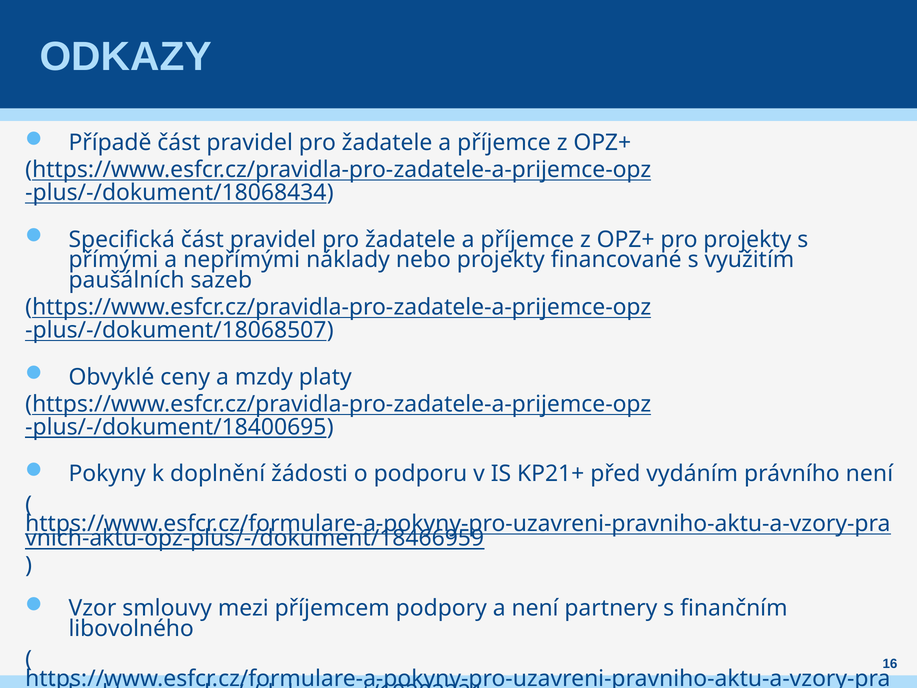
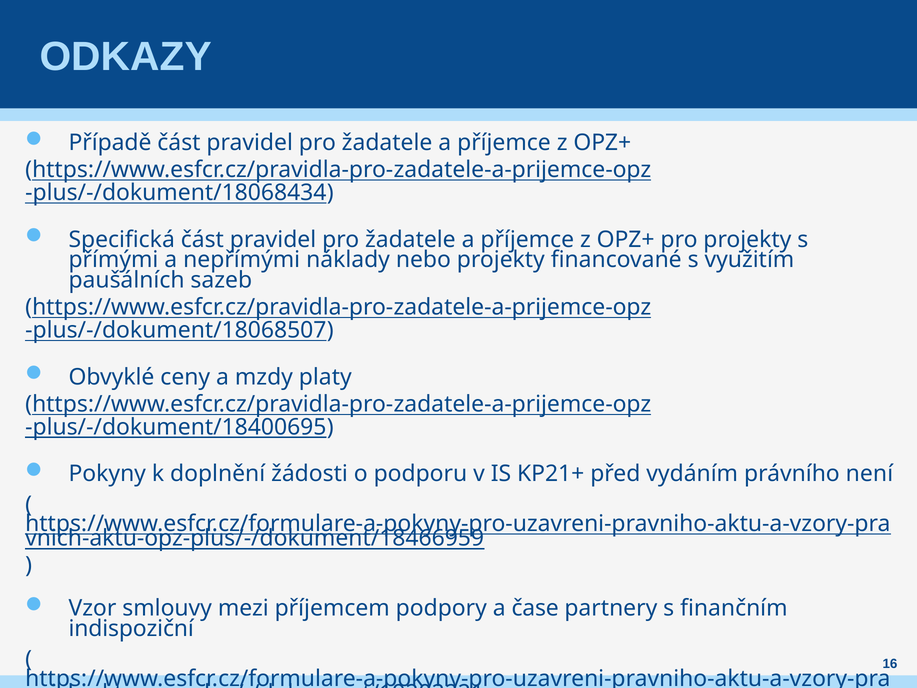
a není: není -> čase (535, 608)
libovolného: libovolného -> indispoziční (131, 628)
